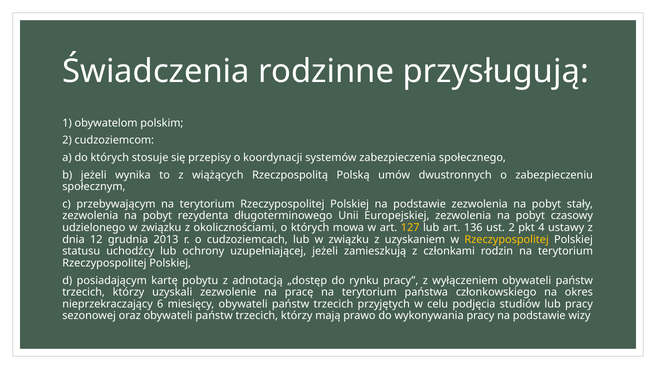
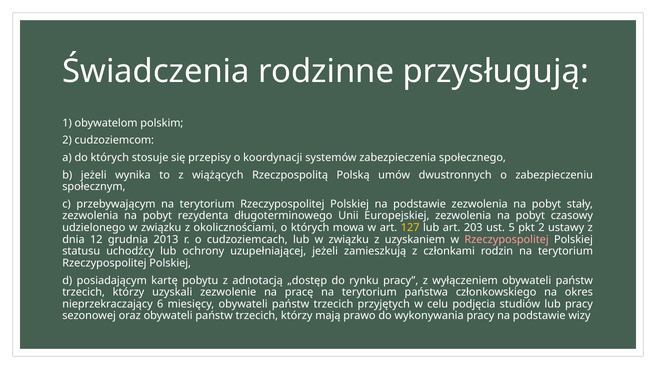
136: 136 -> 203 (473, 228)
ust 2: 2 -> 5 (512, 228)
pkt 4: 4 -> 2 (541, 228)
Rzeczypospolitej colour: yellow -> pink (507, 239)
